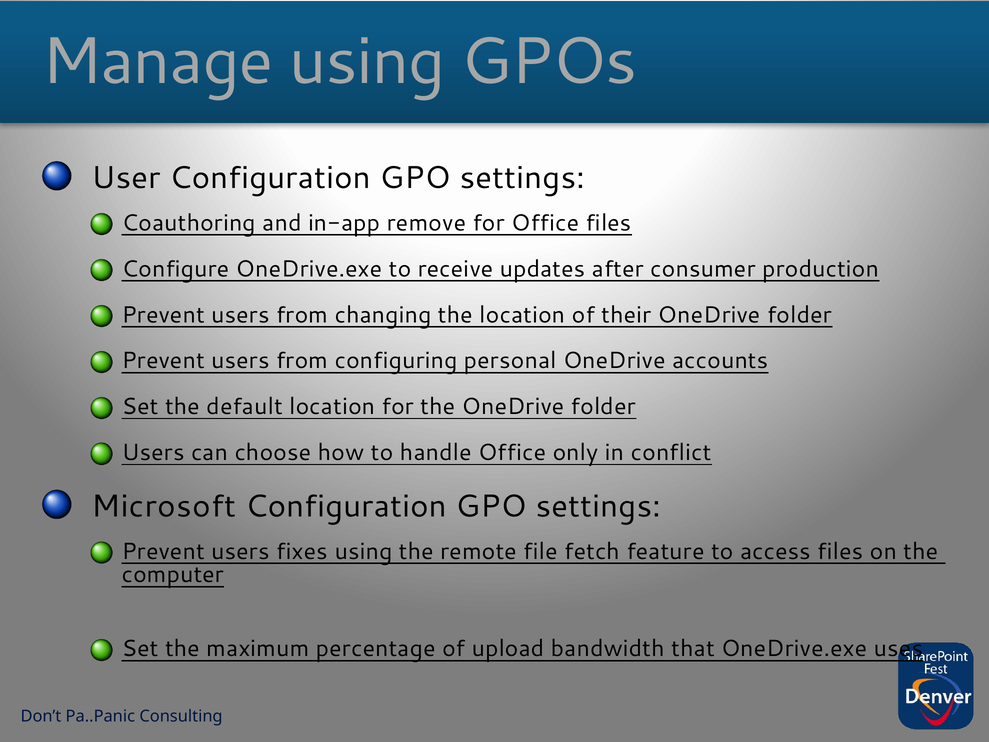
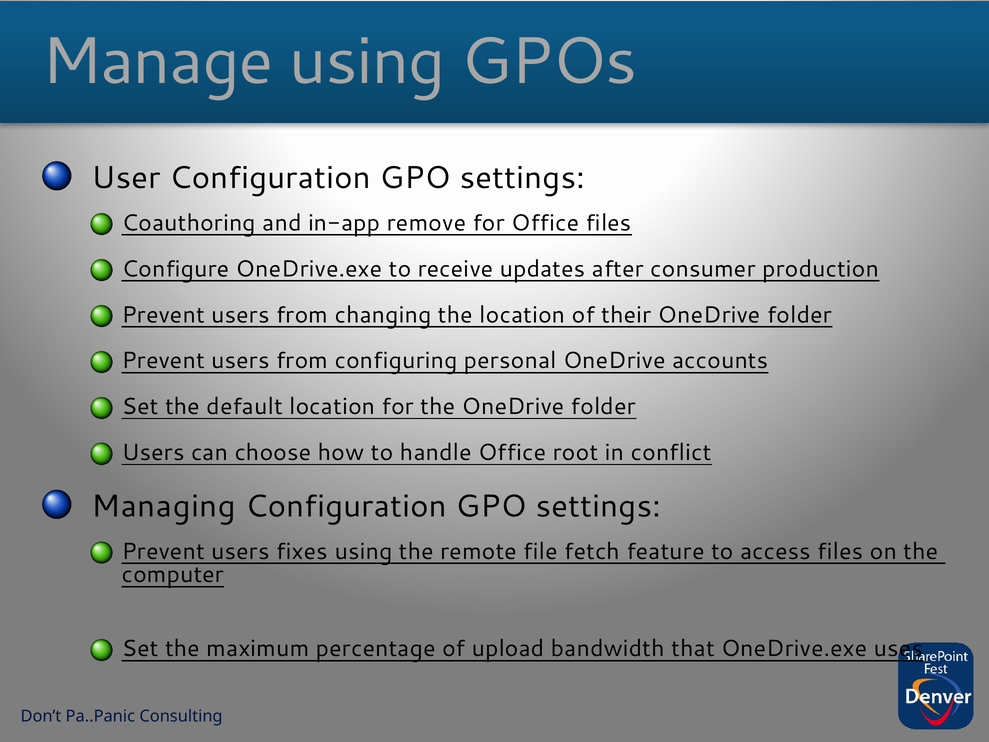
only: only -> root (575, 452)
Microsoft: Microsoft -> Managing (164, 506)
